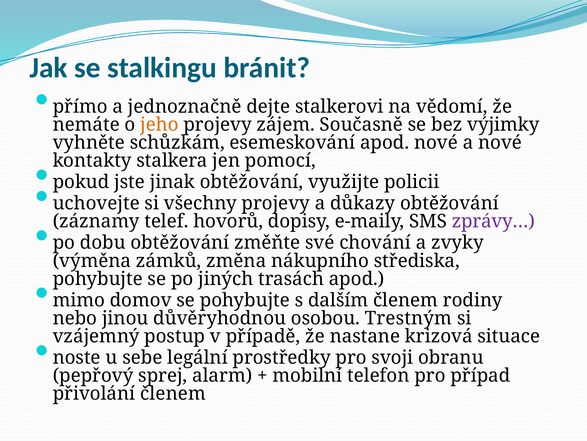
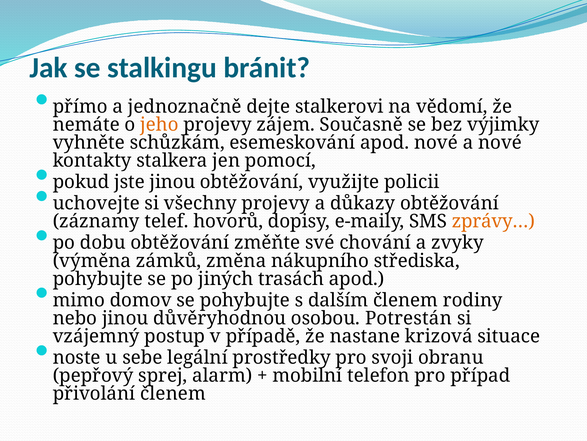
jste jinak: jinak -> jinou (172, 182)
zprávy… colour: purple -> orange (493, 221)
Trestným: Trestným -> Potrestán (408, 318)
